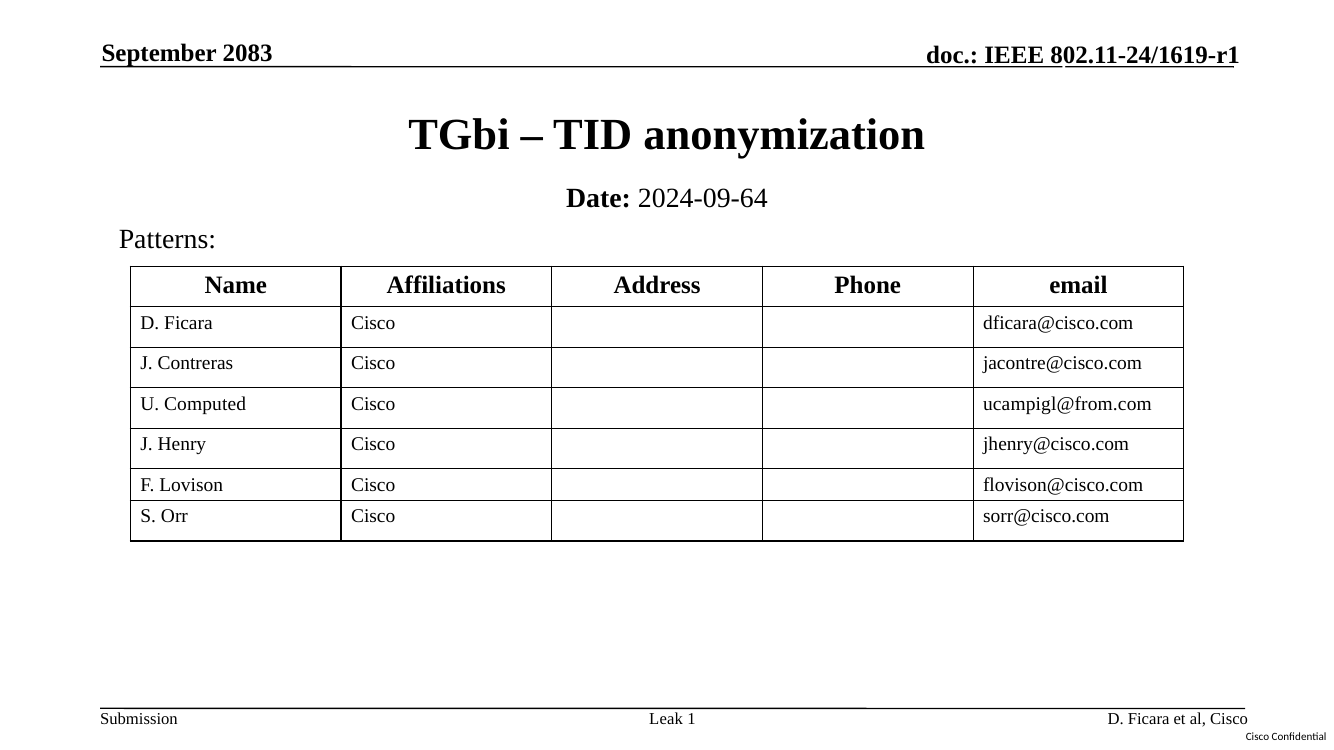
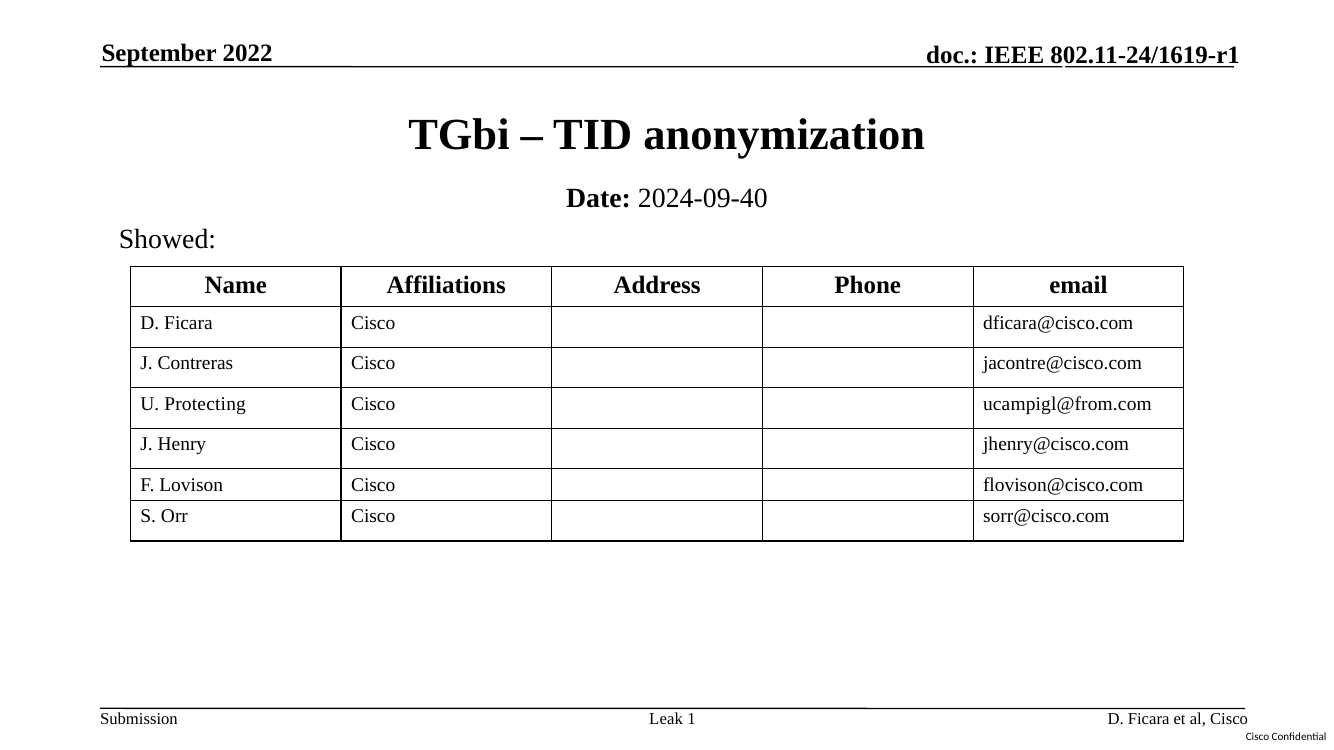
2083: 2083 -> 2022 (248, 53)
2024-09-64: 2024-09-64 -> 2024-09-40 (703, 199)
Patterns: Patterns -> Showed (167, 240)
Computed: Computed -> Protecting (205, 404)
